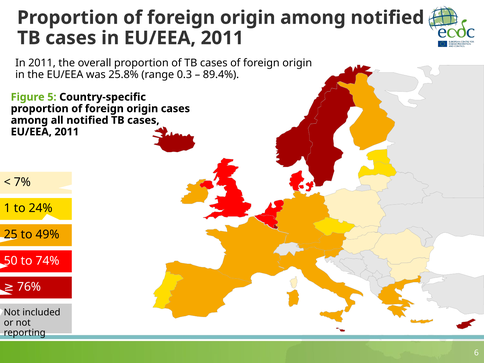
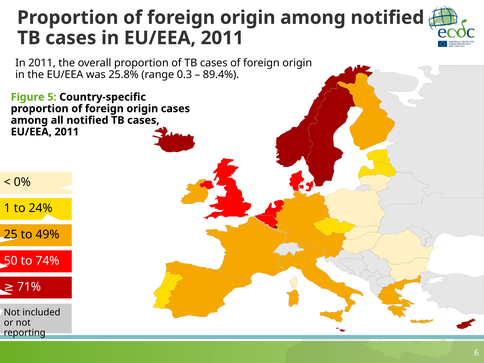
7%: 7% -> 0% (22, 182)
76%: 76% -> 71% (29, 287)
